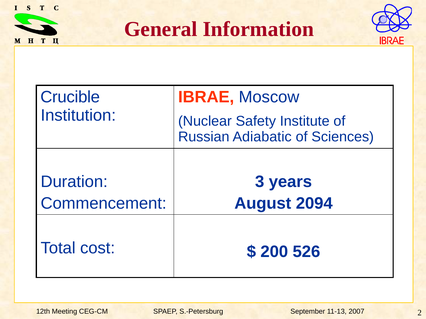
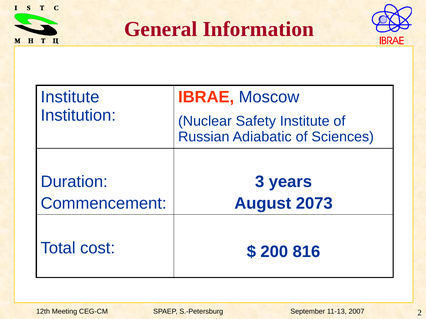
Crucible: Crucible -> Institute (70, 97)
2094: 2094 -> 2073 (314, 204)
526: 526 -> 816 (306, 252)
